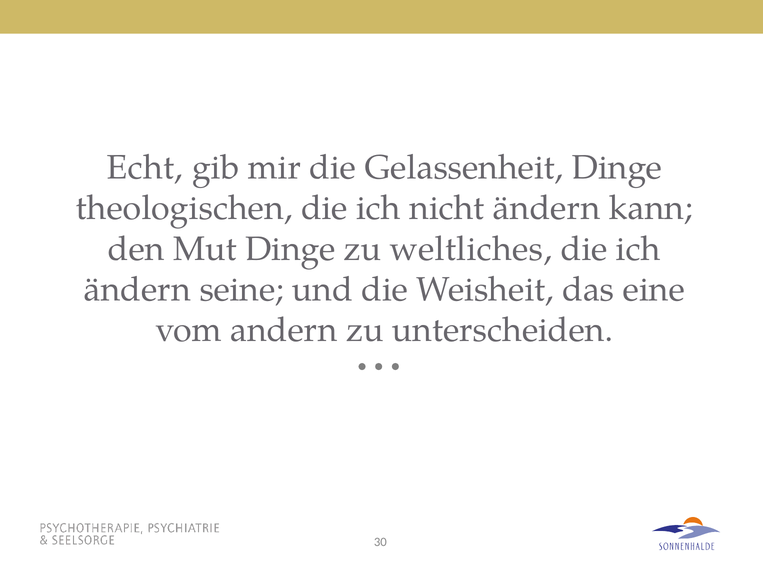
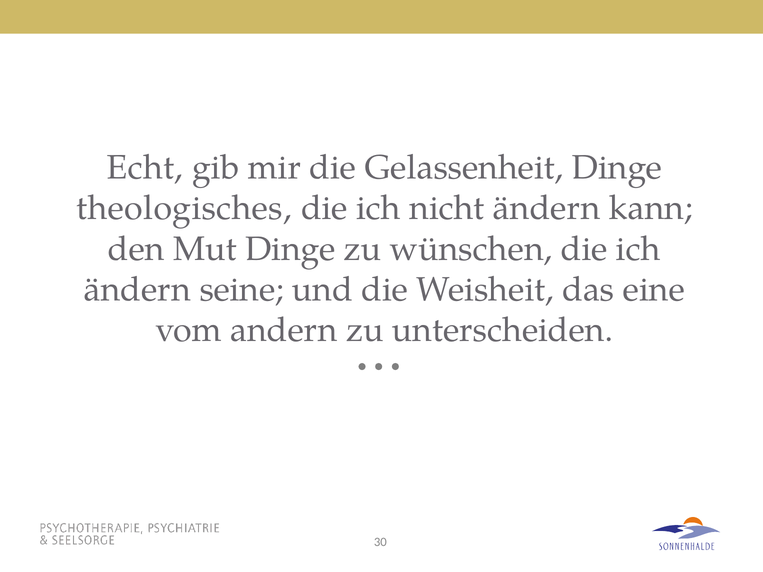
theologischen: theologischen -> theologisches (184, 208)
weltliches: weltliches -> wünschen (471, 249)
